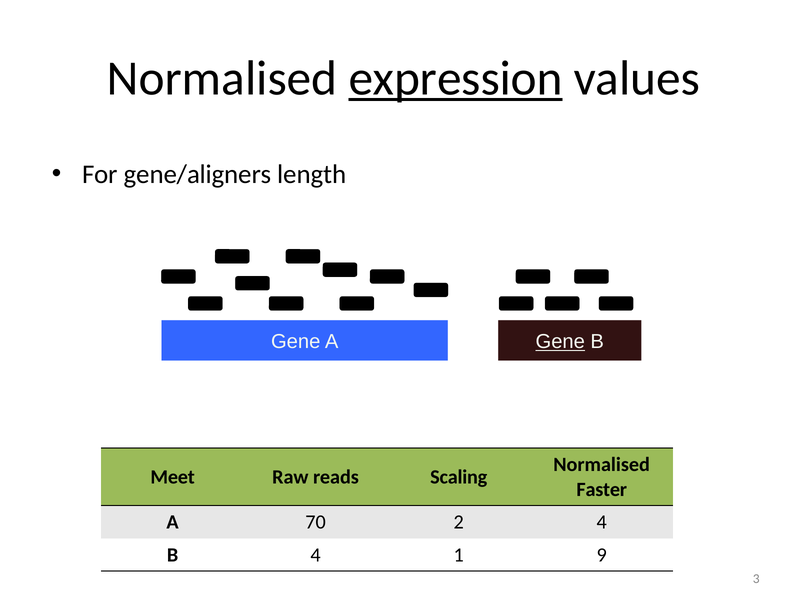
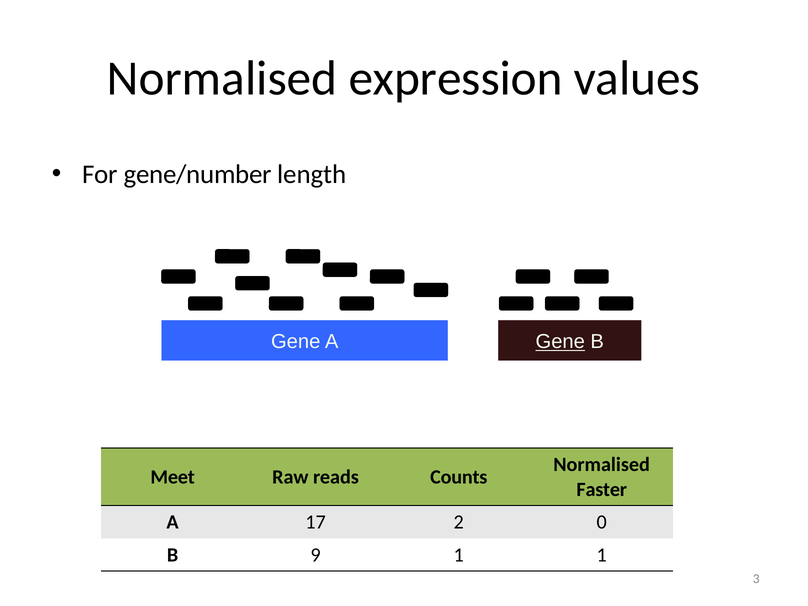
expression underline: present -> none (456, 78)
gene/aligners: gene/aligners -> gene/number (198, 174)
Scaling: Scaling -> Counts (459, 477)
70: 70 -> 17 (316, 522)
2 4: 4 -> 0 (602, 522)
B 4: 4 -> 9 (316, 555)
1 9: 9 -> 1 (602, 555)
